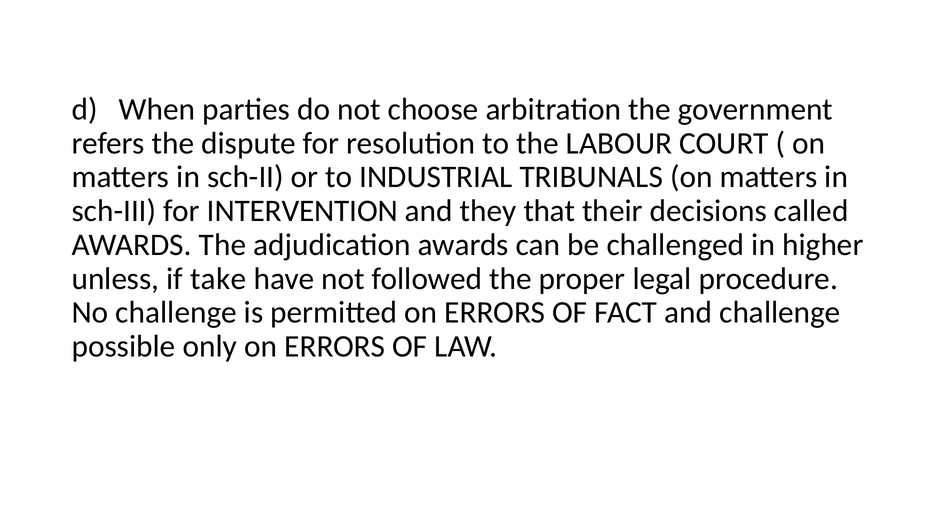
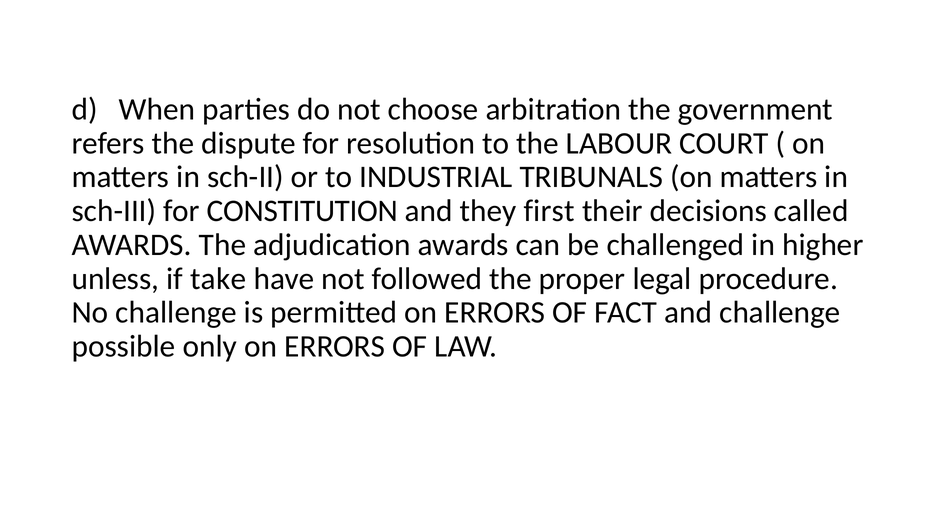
INTERVENTION: INTERVENTION -> CONSTITUTION (302, 211)
that: that -> first (549, 211)
